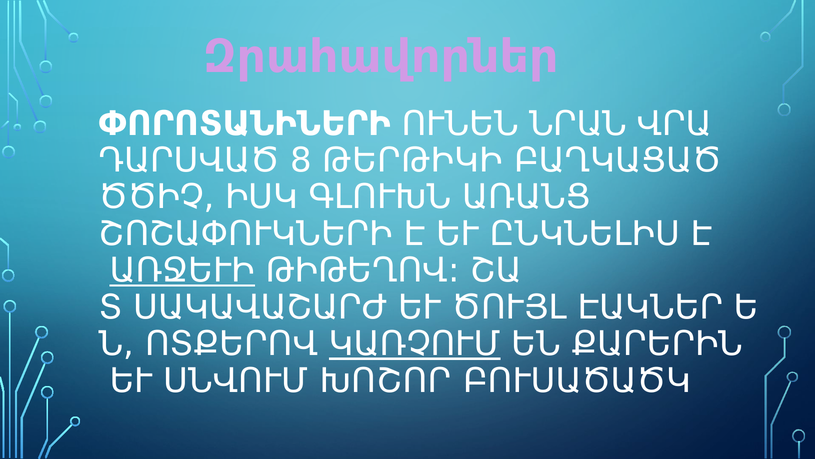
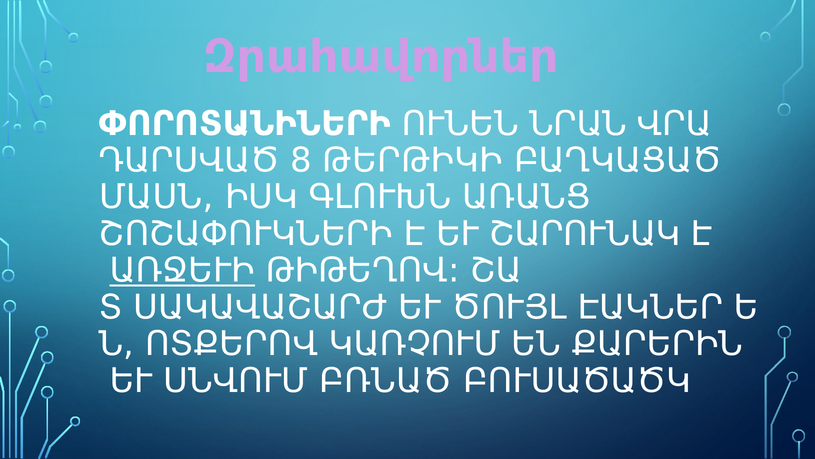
ԾԾԻՉ: ԾԾԻՉ -> ՄԱՍՆ (156, 197)
ԸՆԿՆԵԼԻՍ: ԸՆԿՆԵԼԻՍ -> ՇԱՐՈՒՆԱԿ (585, 234)
ԿԱՌՉՈՒՄ underline: present -> none (415, 344)
ԽՈՇՈՐ: ԽՈՇՈՐ -> ԲՌՆԱԾ (386, 380)
